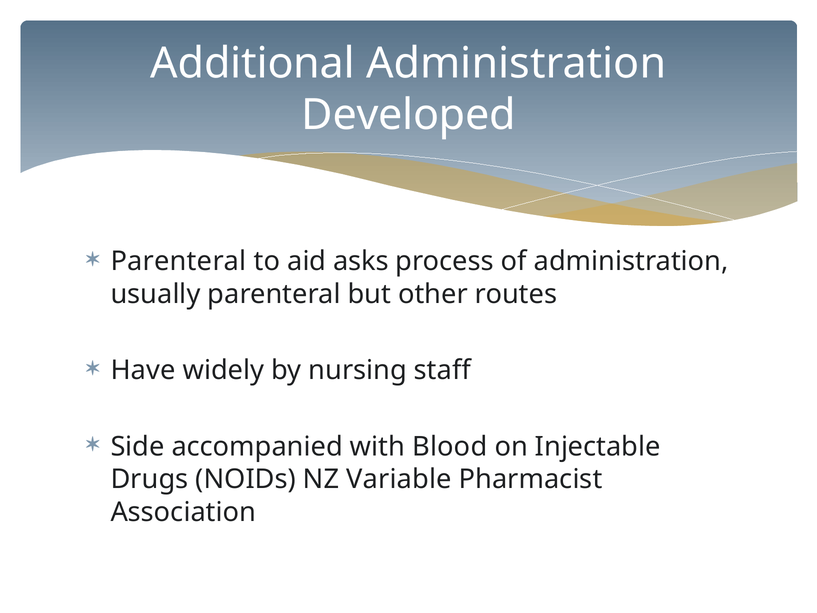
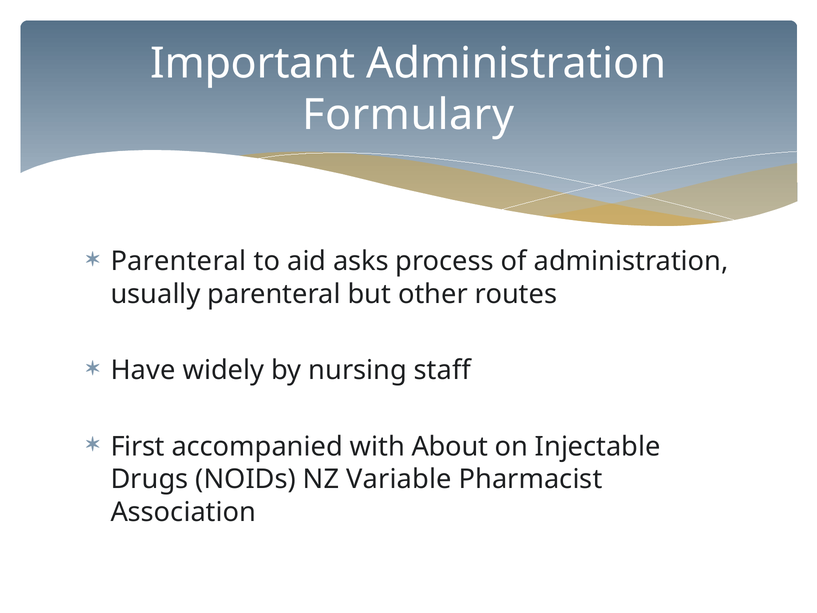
Additional: Additional -> Important (253, 63)
Developed: Developed -> Formulary (408, 115)
Side: Side -> First (138, 447)
Blood: Blood -> About (450, 447)
